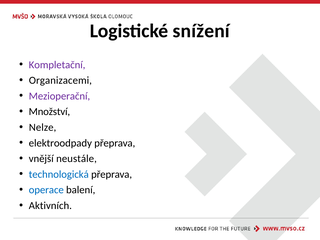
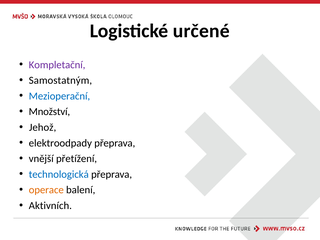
snížení: snížení -> určené (201, 31)
Organizacemi: Organizacemi -> Samostatným (60, 80)
Mezioperační colour: purple -> blue (59, 96)
Nelze: Nelze -> Jehož (43, 127)
neustále: neustále -> přetížení (77, 159)
operace colour: blue -> orange (46, 190)
